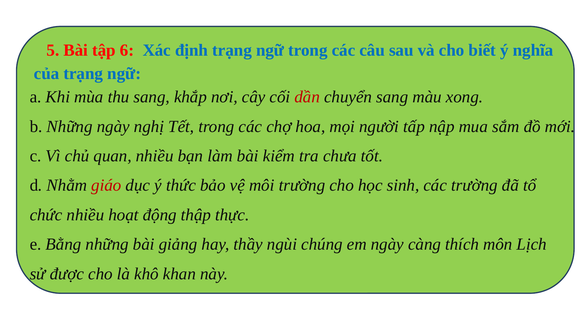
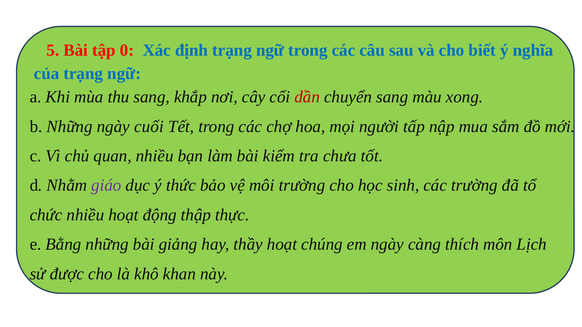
6: 6 -> 0 (127, 50)
nghị: nghị -> cuối (149, 127)
giáo colour: red -> purple (106, 186)
thầy ngùi: ngùi -> hoạt (282, 245)
